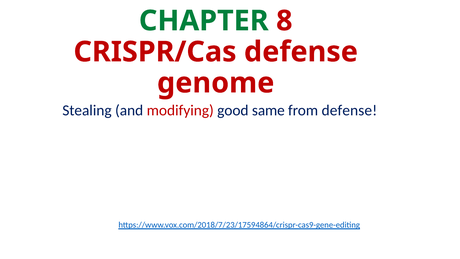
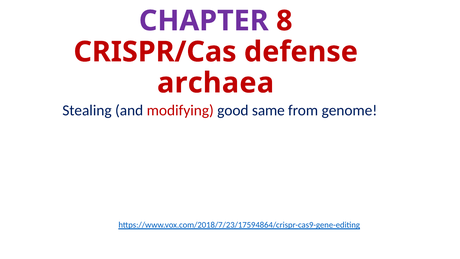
CHAPTER colour: green -> purple (204, 21)
genome: genome -> archaea (216, 83)
from defense: defense -> genome (349, 110)
